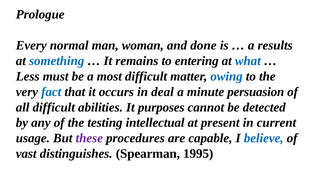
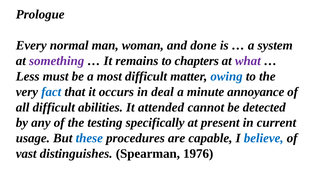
results: results -> system (275, 46)
something colour: blue -> purple (57, 61)
entering: entering -> chapters (197, 61)
what colour: blue -> purple (248, 61)
persuasion: persuasion -> annoyance (256, 92)
purposes: purposes -> attended (161, 107)
intellectual: intellectual -> specifically (155, 123)
these colour: purple -> blue (89, 138)
1995: 1995 -> 1976 (198, 154)
